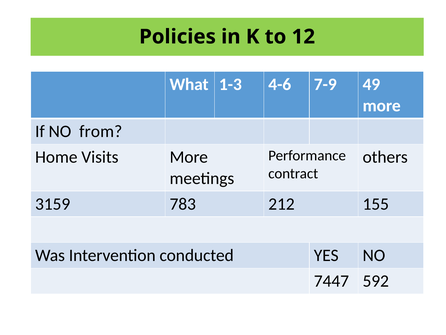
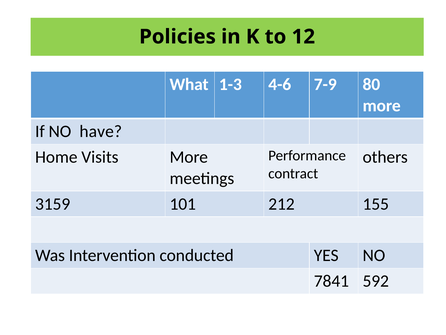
49: 49 -> 80 (371, 84)
from: from -> have (101, 131)
783: 783 -> 101 (183, 204)
7447: 7447 -> 7841 (331, 281)
